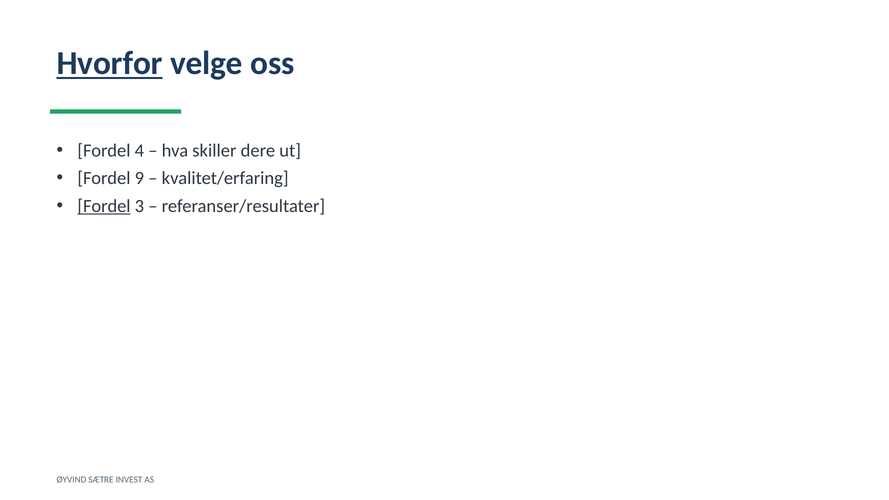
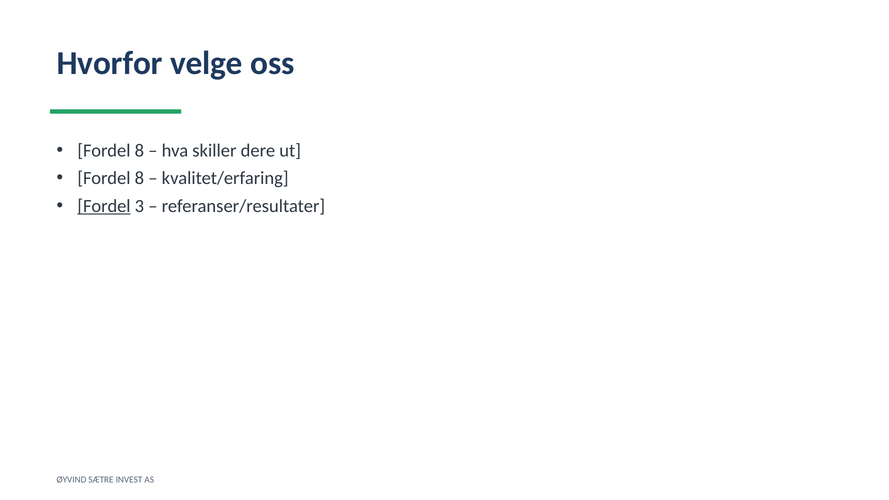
Hvorfor underline: present -> none (110, 63)
4: 4 -> 8 (139, 151)
9: 9 -> 8 (139, 178)
